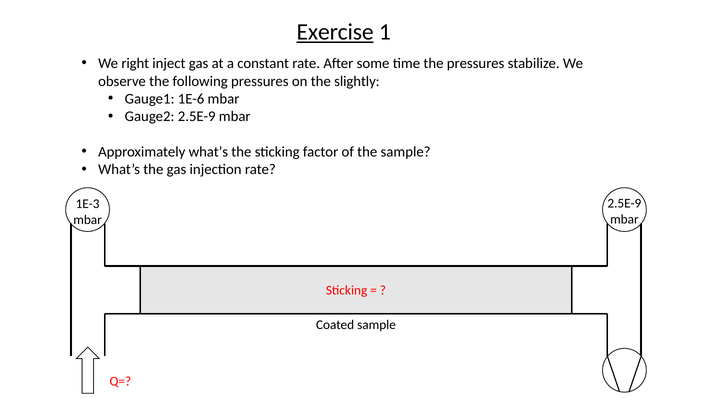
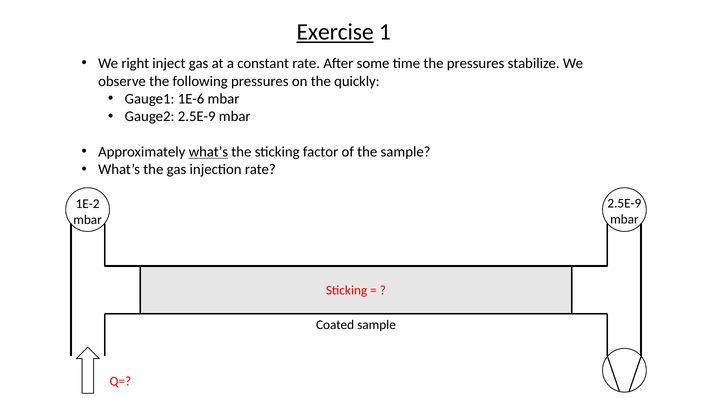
slightly: slightly -> quickly (357, 81)
what’s underline: none -> present (208, 152)
1E-3: 1E-3 -> 1E-2 (88, 204)
